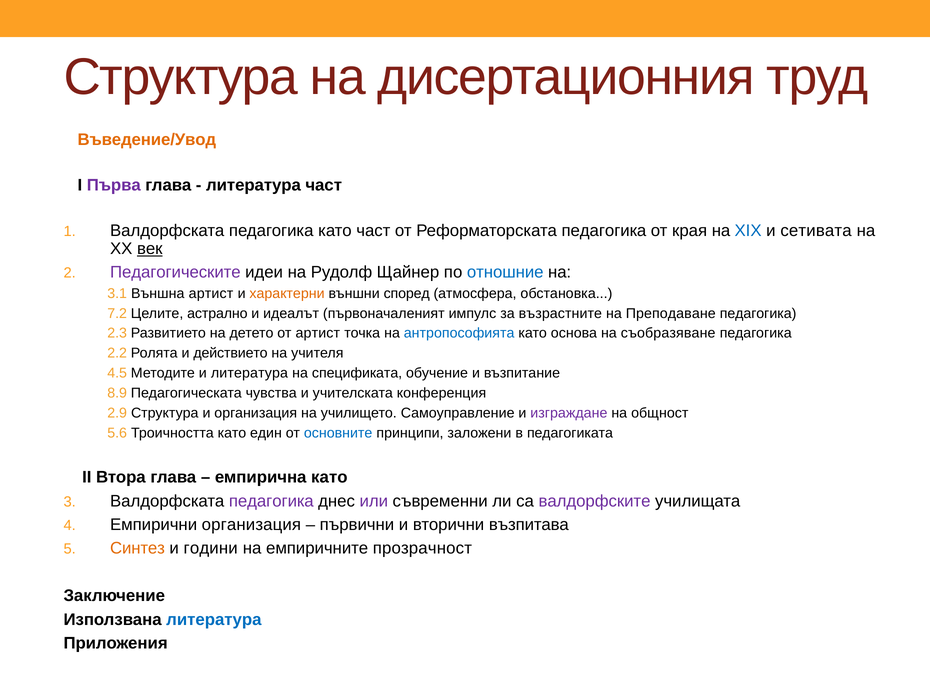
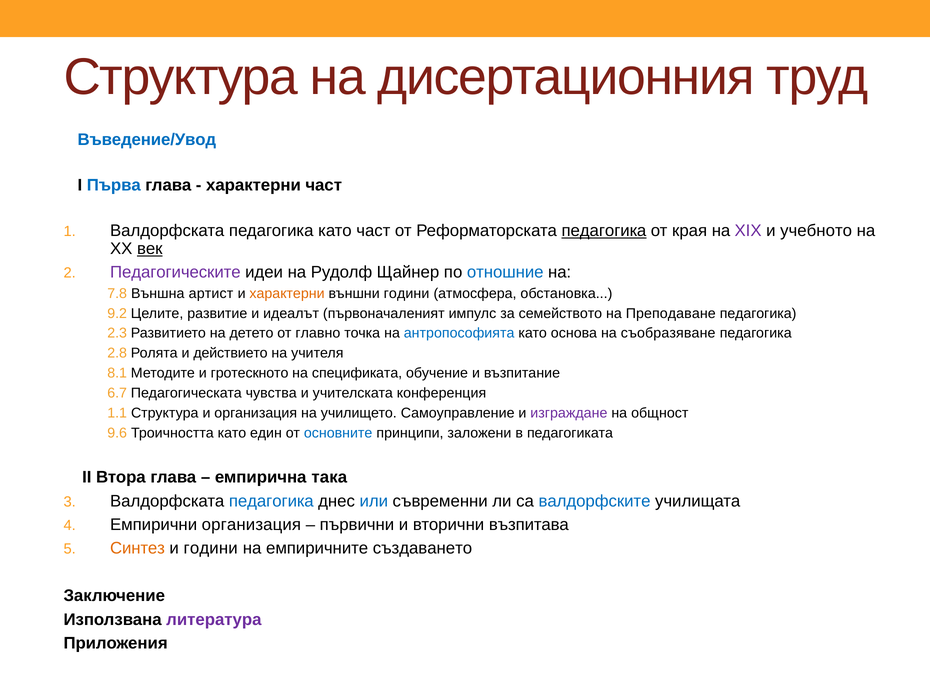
Въведение/Увод colour: orange -> blue (147, 140)
Първа colour: purple -> blue (114, 185)
литература: литература -> характерни (253, 185)
педагогика underline: none -> present (604, 231)
XIX colour: blue -> purple (748, 231)
сетивата: сетивата -> учебното (816, 231)
3.1: 3.1 -> 7.8 (117, 294)
външни според: според -> години (407, 294)
7.2: 7.2 -> 9.2 (117, 314)
астрално: астрално -> развитие (217, 314)
възрастните: възрастните -> семейството (560, 314)
от артист: артист -> главно (318, 334)
2.2: 2.2 -> 2.8 (117, 354)
4.5: 4.5 -> 8.1 (117, 373)
и литература: литература -> гротескното (250, 373)
8.9: 8.9 -> 6.7 (117, 393)
2.9: 2.9 -> 1.1 (117, 413)
5.6: 5.6 -> 9.6 (117, 433)
емпирична като: като -> така (329, 478)
педагогика colour: purple -> blue (271, 501)
или colour: purple -> blue (374, 501)
валдорфските colour: purple -> blue (595, 501)
прозрачност: прозрачност -> създаването (422, 549)
литература colour: blue -> purple (214, 620)
